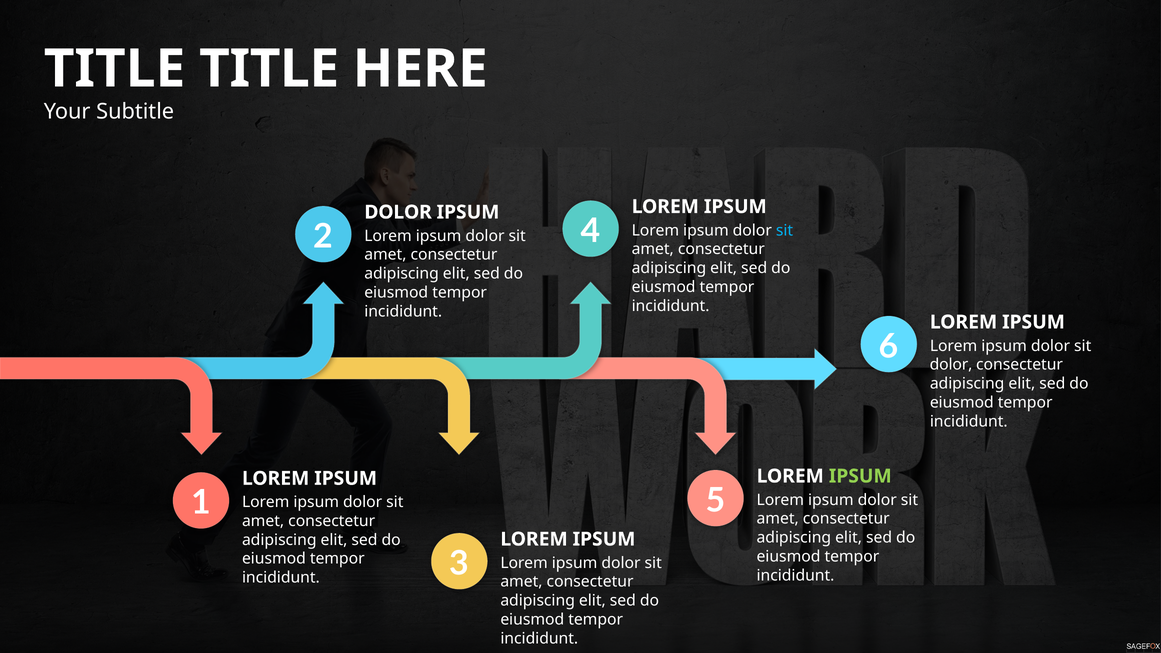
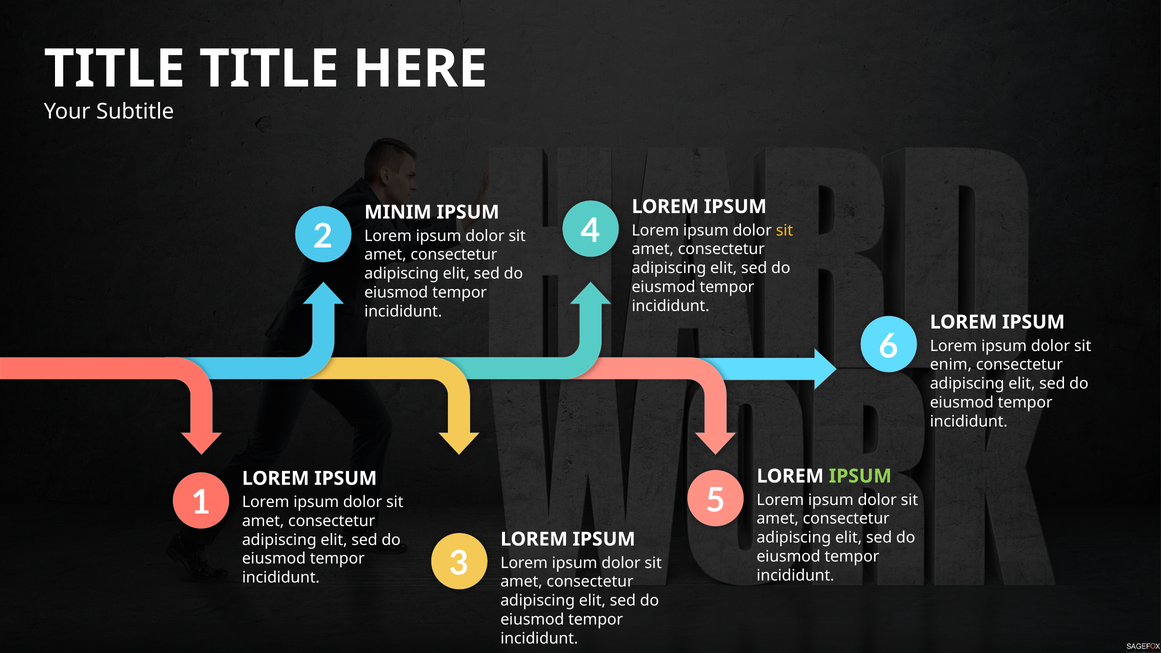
DOLOR: DOLOR -> MINIM (398, 212)
sit colour: light blue -> yellow (785, 230)
dolor: dolor -> enim (951, 365)
